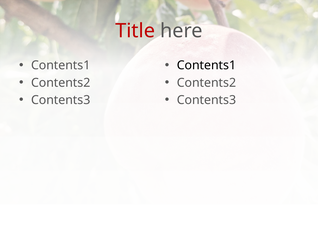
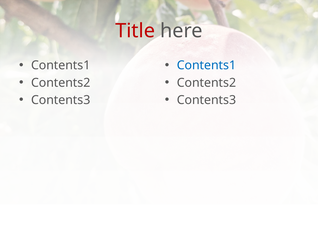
Contents1 colour: black -> blue (206, 66)
